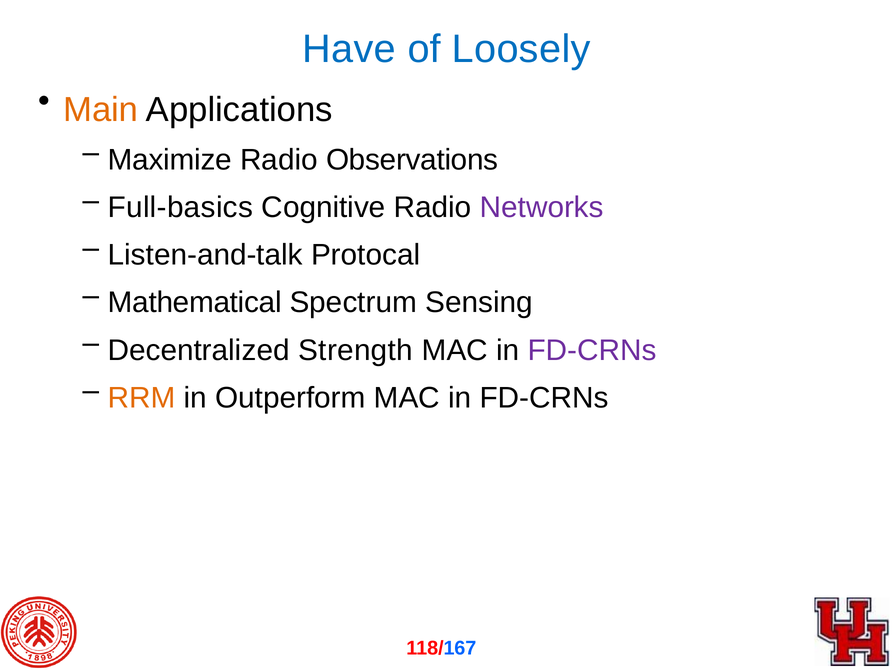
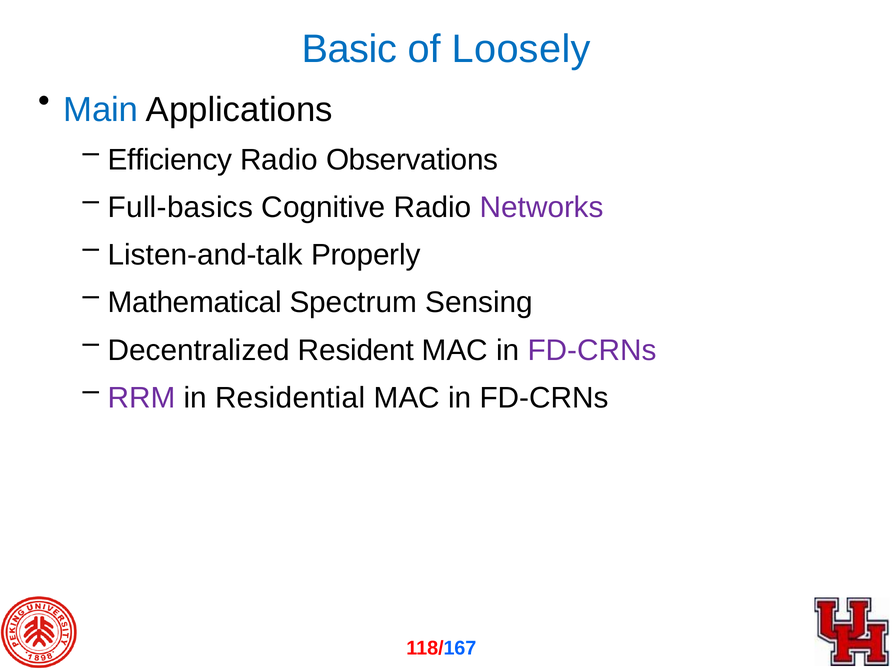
Have: Have -> Basic (349, 49)
Main colour: orange -> blue (101, 110)
Maximize: Maximize -> Efficiency (170, 160)
Protocal: Protocal -> Properly (366, 255)
Strength: Strength -> Resident (356, 350)
RRM colour: orange -> purple (142, 398)
Outperform: Outperform -> Residential (290, 398)
